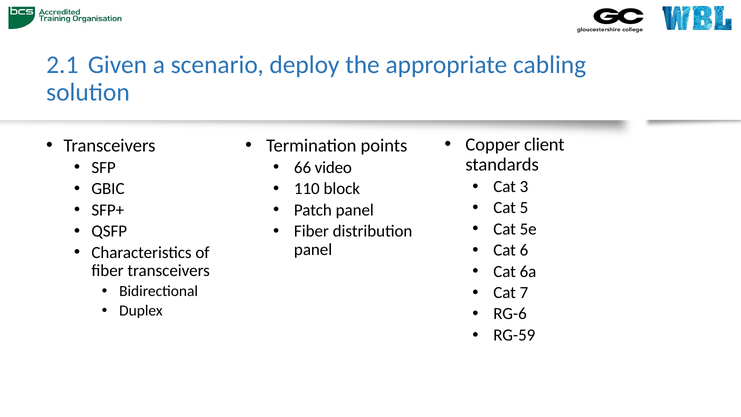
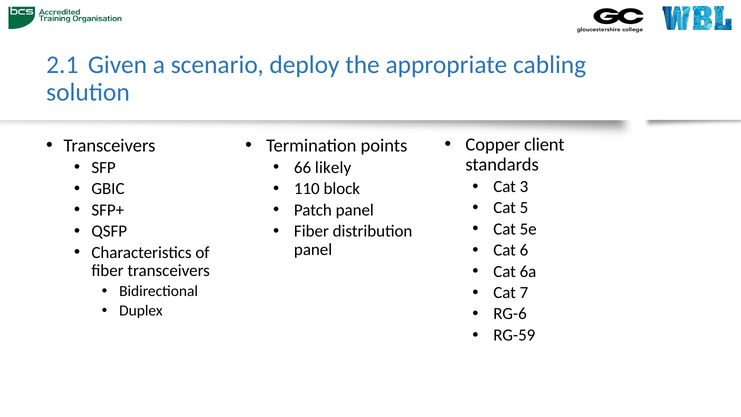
video: video -> likely (333, 167)
